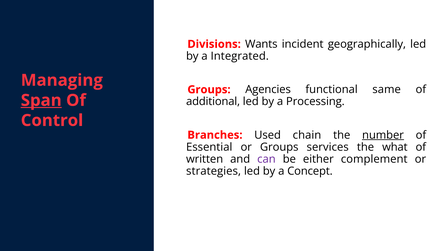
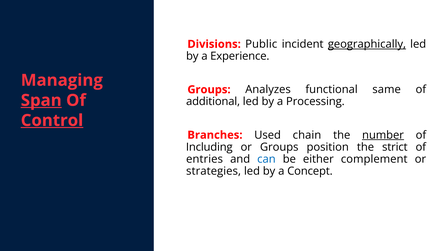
Wants: Wants -> Public (261, 44)
geographically underline: none -> present (367, 44)
Integrated: Integrated -> Experience (240, 56)
Agencies: Agencies -> Analyzes (268, 90)
Control underline: none -> present (52, 121)
Essential: Essential -> Including (209, 147)
services: services -> position (328, 147)
what: what -> strict (395, 147)
written: written -> entries (205, 159)
can colour: purple -> blue (266, 159)
